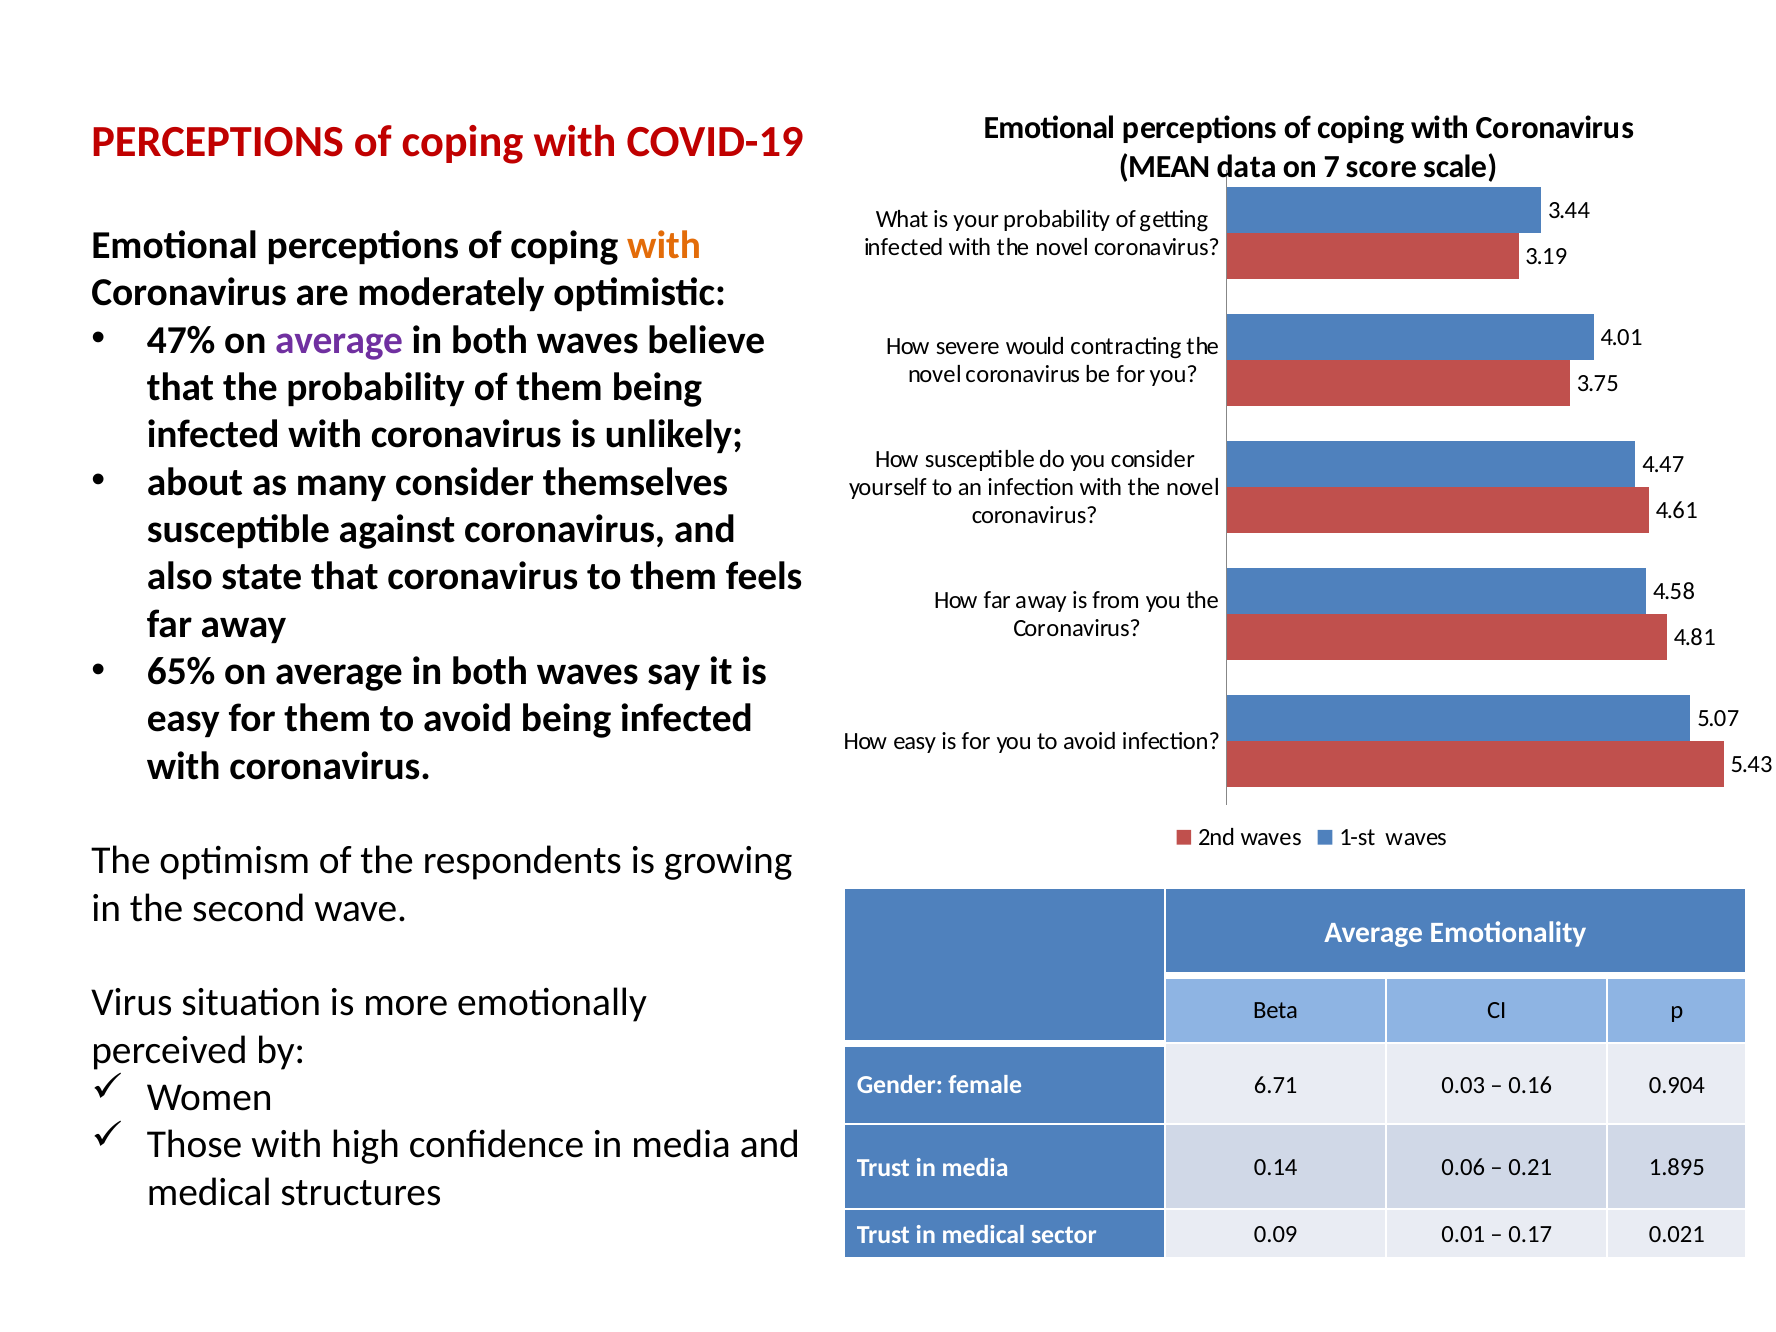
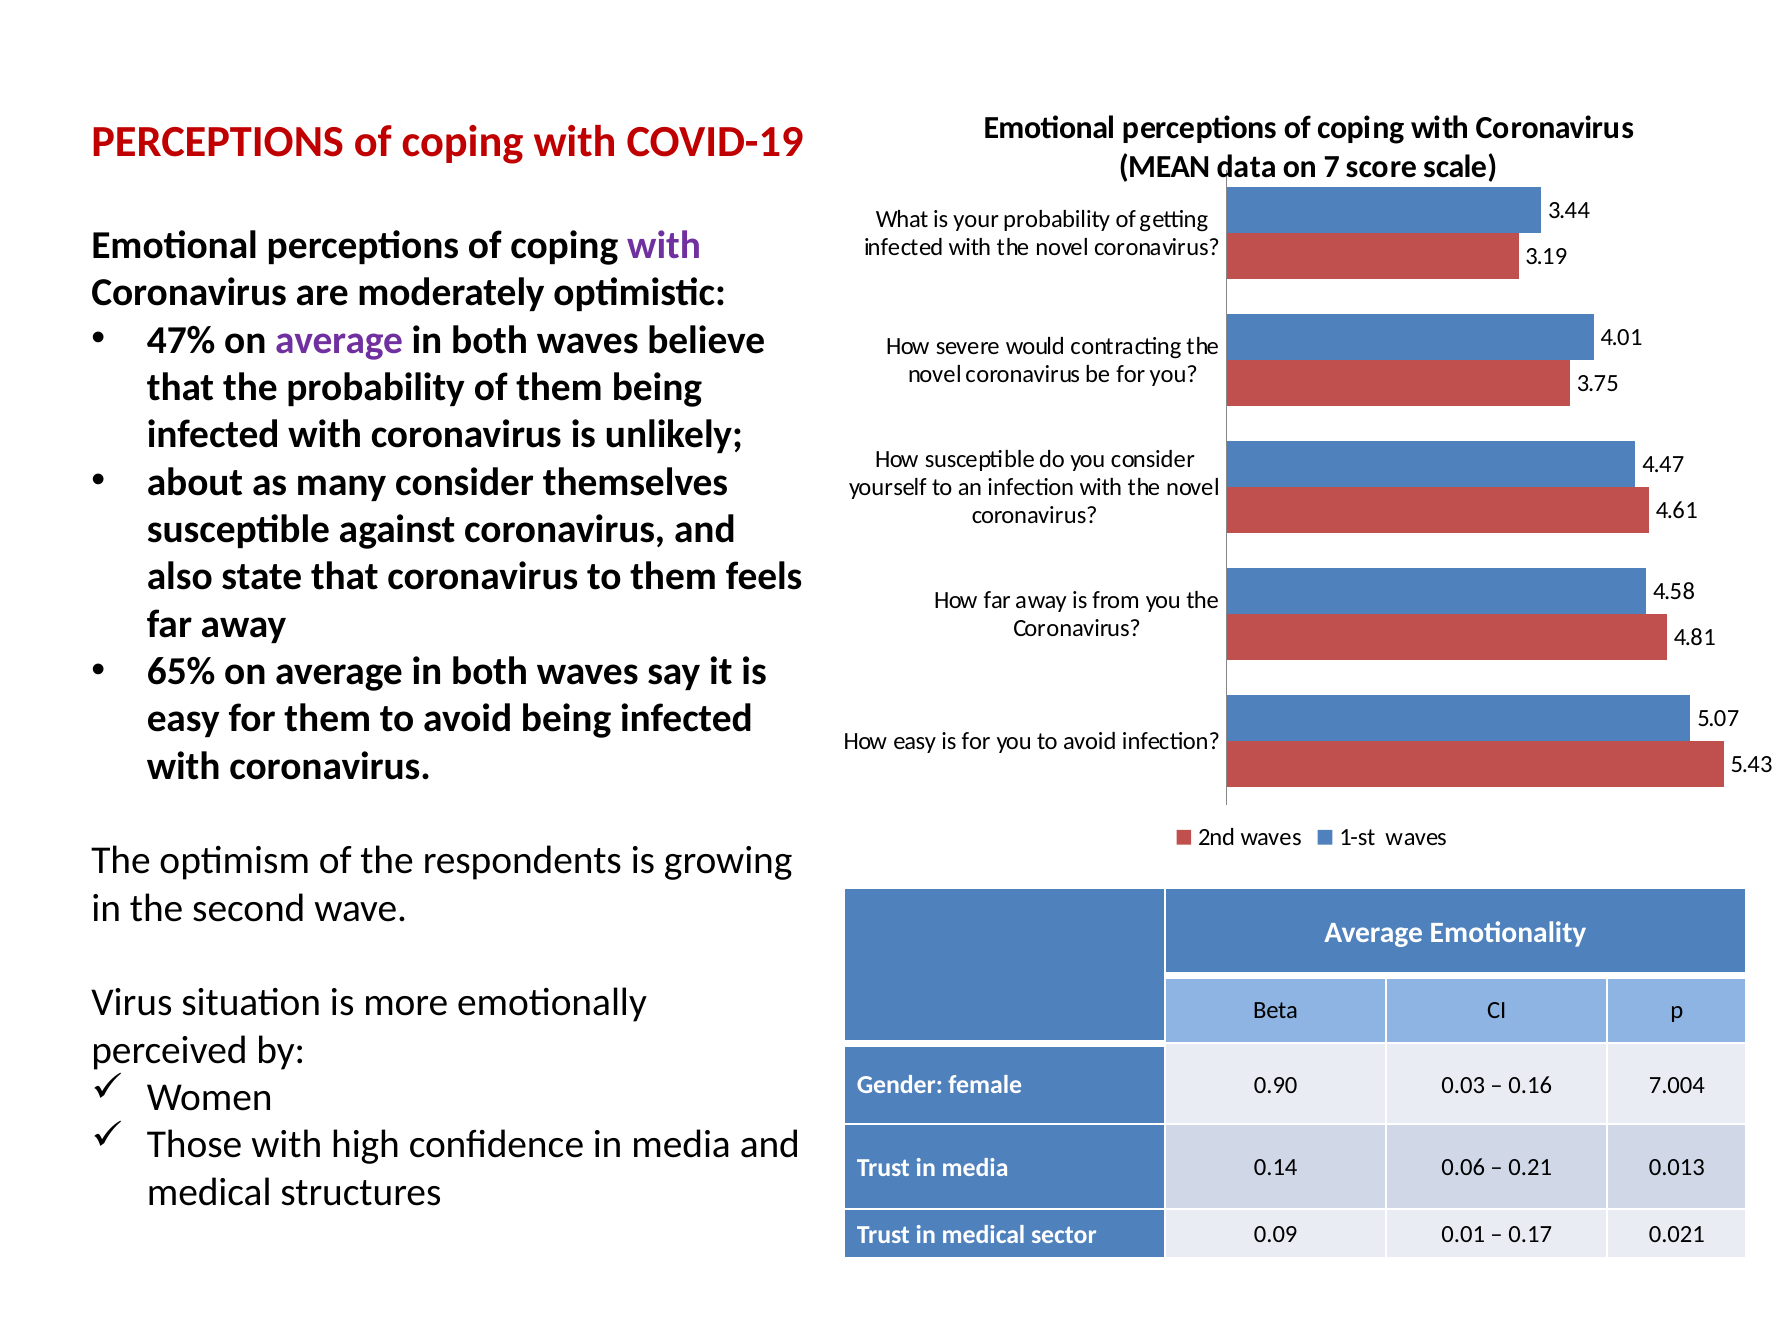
with colour: orange -> purple (664, 245)
6.71: 6.71 -> 0.90 (1276, 1085)
0.904: 0.904 -> 7.004 (1677, 1085)
1.895: 1.895 -> 0.013 (1677, 1168)
